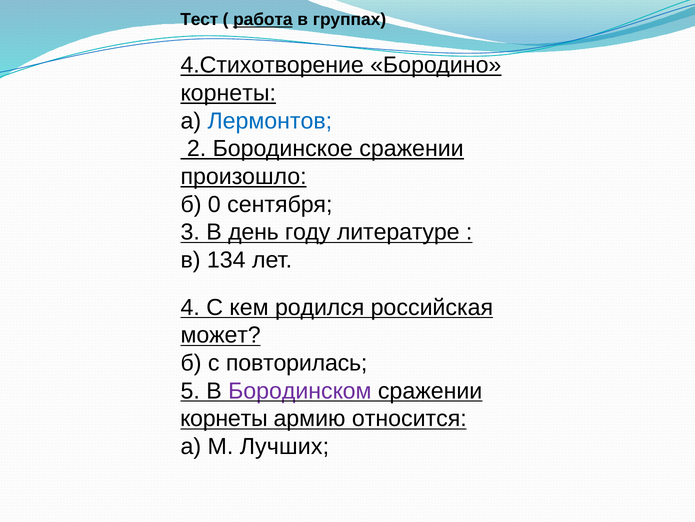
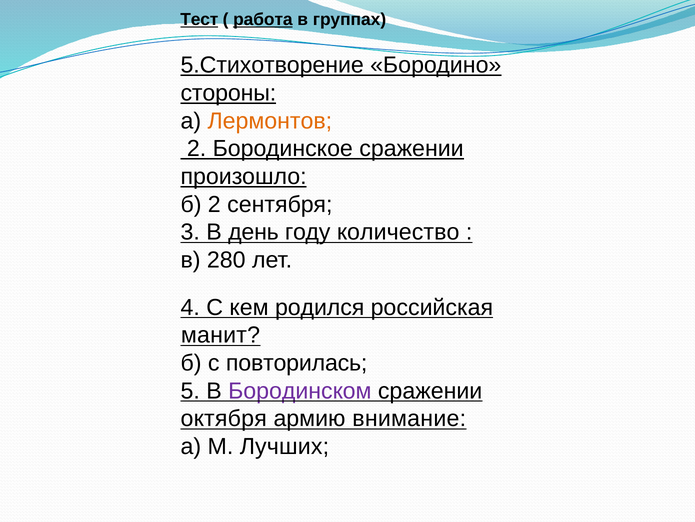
Тест underline: none -> present (199, 19)
4.Стихотворение: 4.Стихотворение -> 5.Стихотворение (272, 65)
корнеты: корнеты -> стороны (228, 93)
Лермонтов colour: blue -> orange (270, 121)
б 0: 0 -> 2 (214, 204)
литературе: литературе -> количество (398, 232)
134: 134 -> 280 (226, 260)
может: может -> манит (220, 335)
корнеты: корнеты -> октября (224, 418)
относится: относится -> внимание (409, 418)
